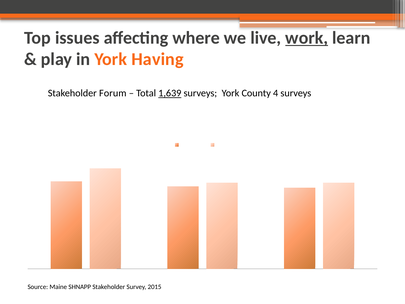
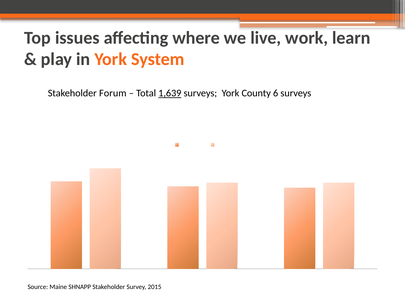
work underline: present -> none (307, 38)
Having: Having -> System (158, 59)
4: 4 -> 6 (276, 93)
